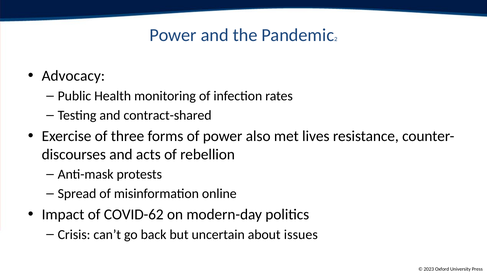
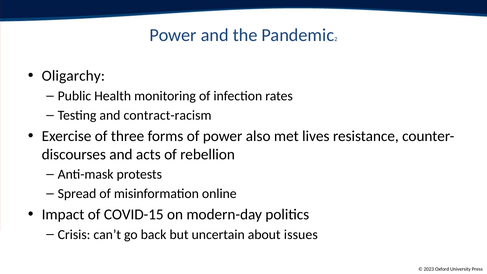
Advocacy: Advocacy -> Oligarchy (73, 76)
contract-shared: contract-shared -> contract-racism (167, 115)
COVID-62: COVID-62 -> COVID-15 (134, 214)
